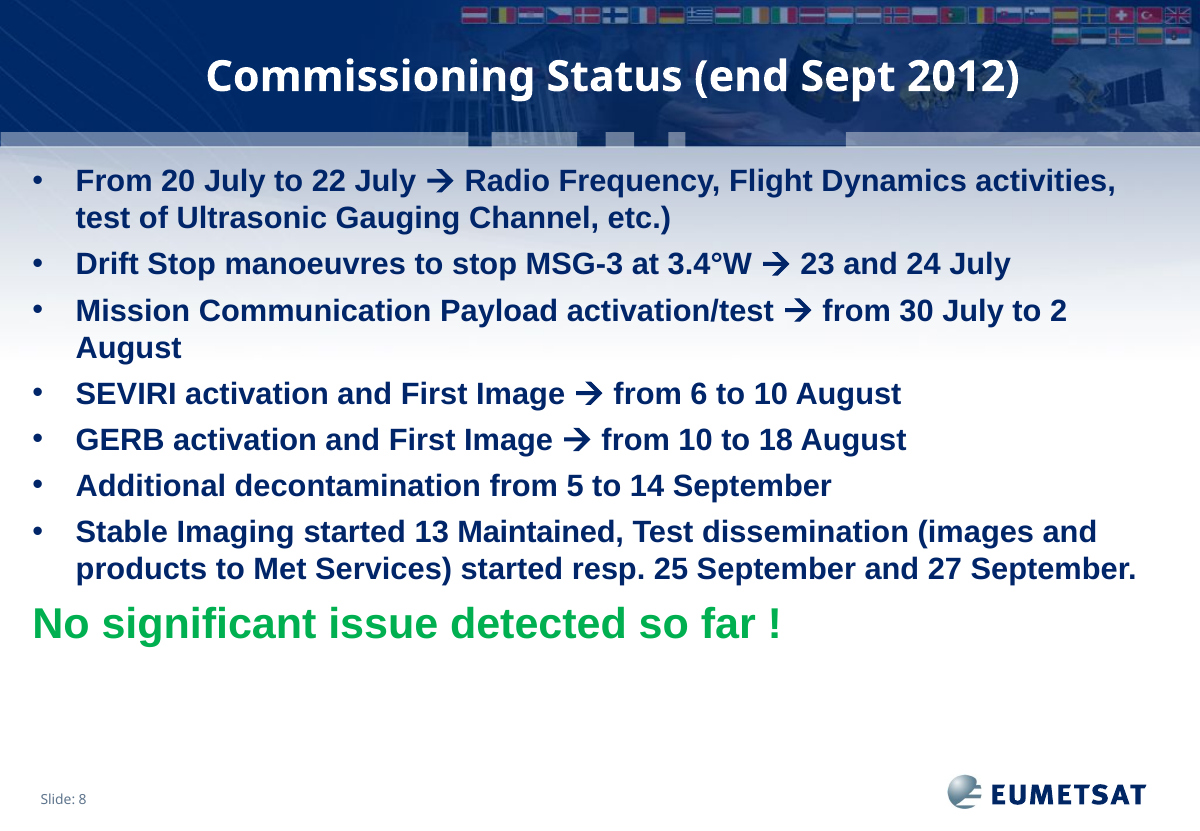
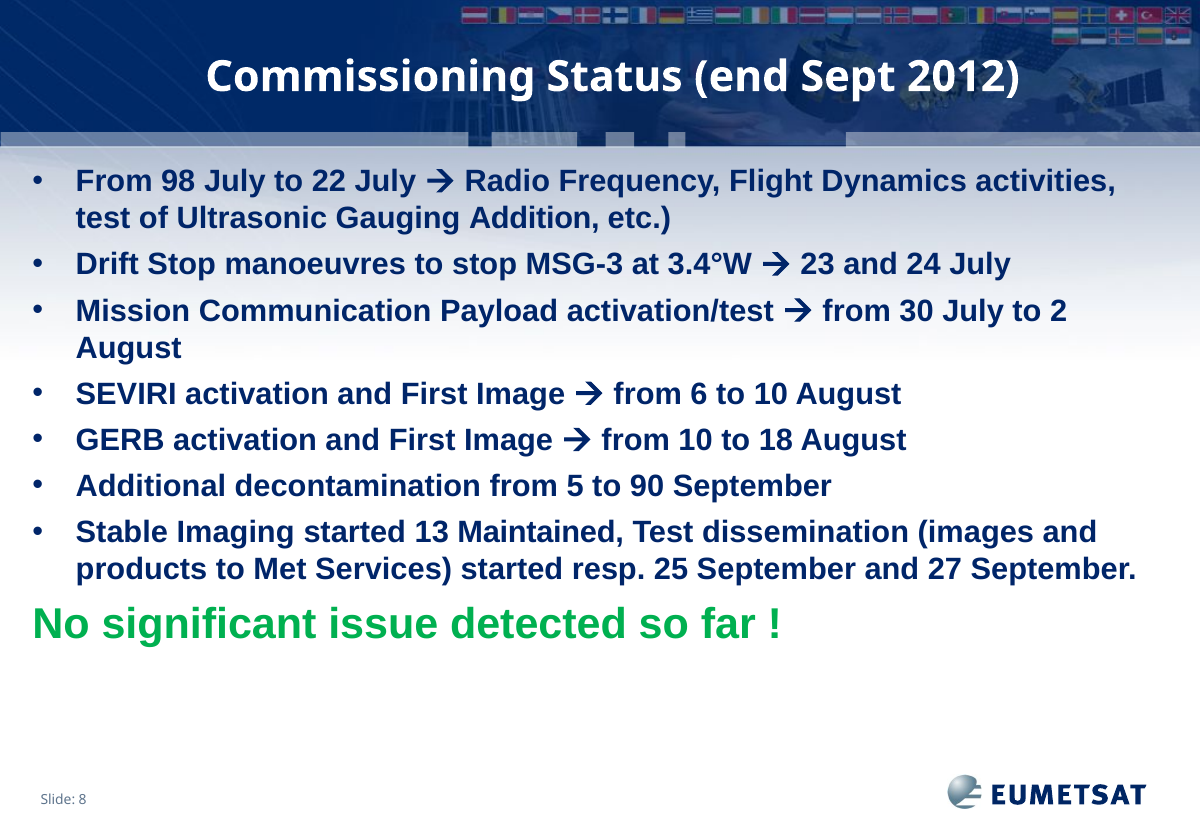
20: 20 -> 98 (178, 182)
Channel: Channel -> Addition (534, 219)
14: 14 -> 90 (647, 486)
